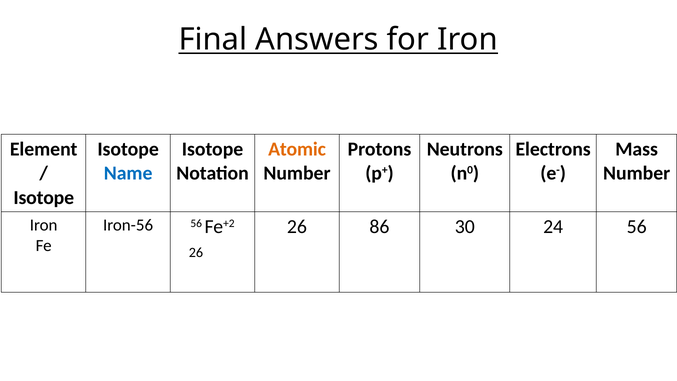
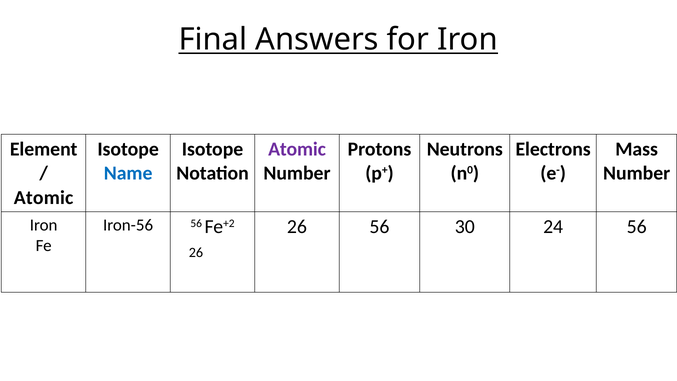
Atomic colour: orange -> purple (297, 149)
Isotope: Isotope -> Atomic (44, 197)
26 86: 86 -> 56 (379, 227)
